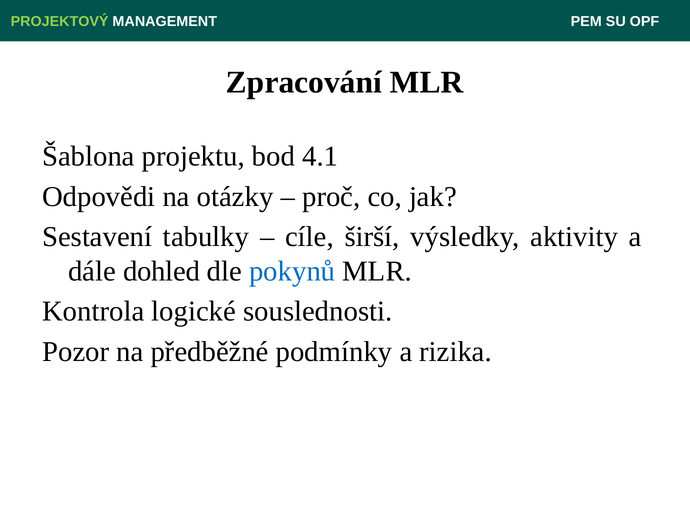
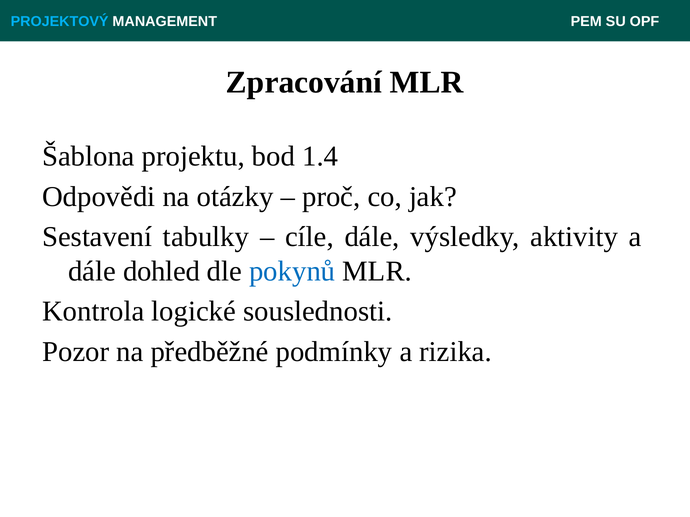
PROJEKTOVÝ colour: light green -> light blue (60, 22)
4.1: 4.1 -> 1.4 (320, 156)
cíle širší: širší -> dále (372, 237)
